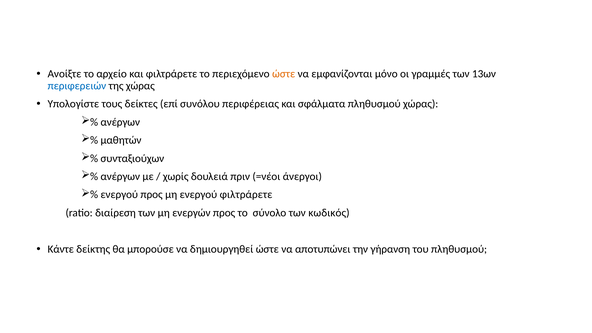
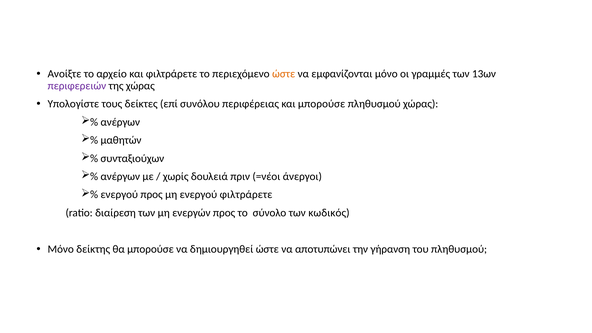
περιφερειών colour: blue -> purple (77, 86)
και σφάλματα: σφάλματα -> μπορούσε (322, 104)
Κάντε: Κάντε -> Μόνο (61, 249)
